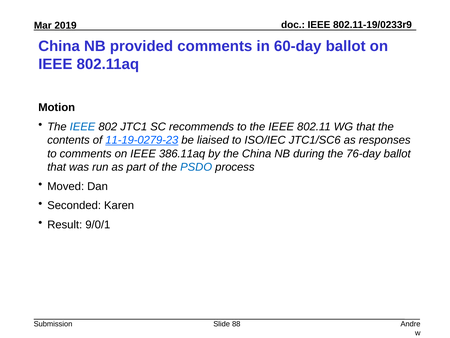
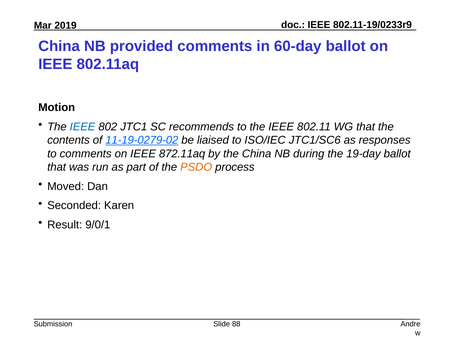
11-19-0279-23: 11-19-0279-23 -> 11-19-0279-02 (142, 140)
386.11aq: 386.11aq -> 872.11aq (182, 153)
76-day: 76-day -> 19-day (363, 153)
PSDO colour: blue -> orange (196, 167)
